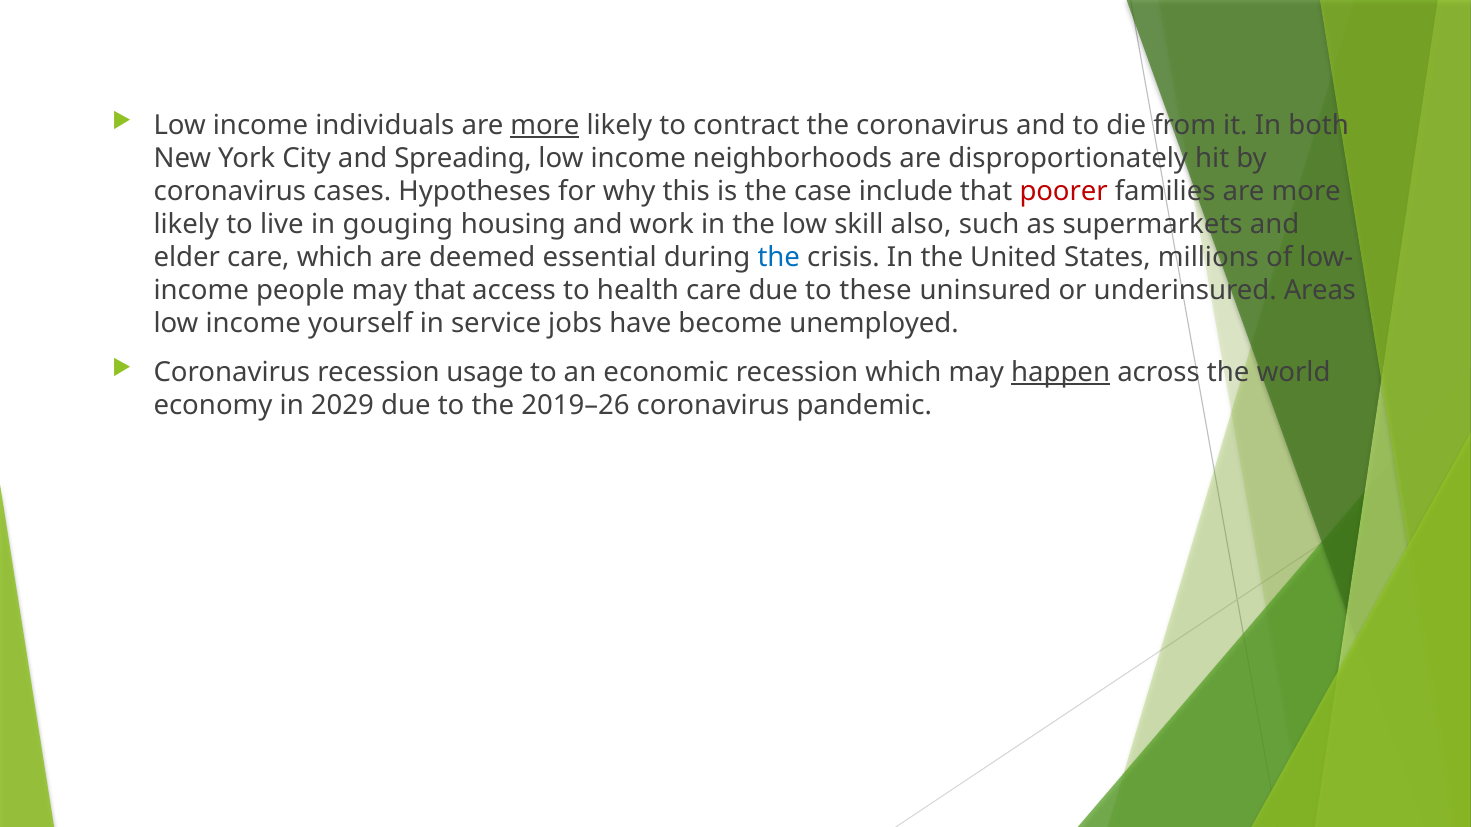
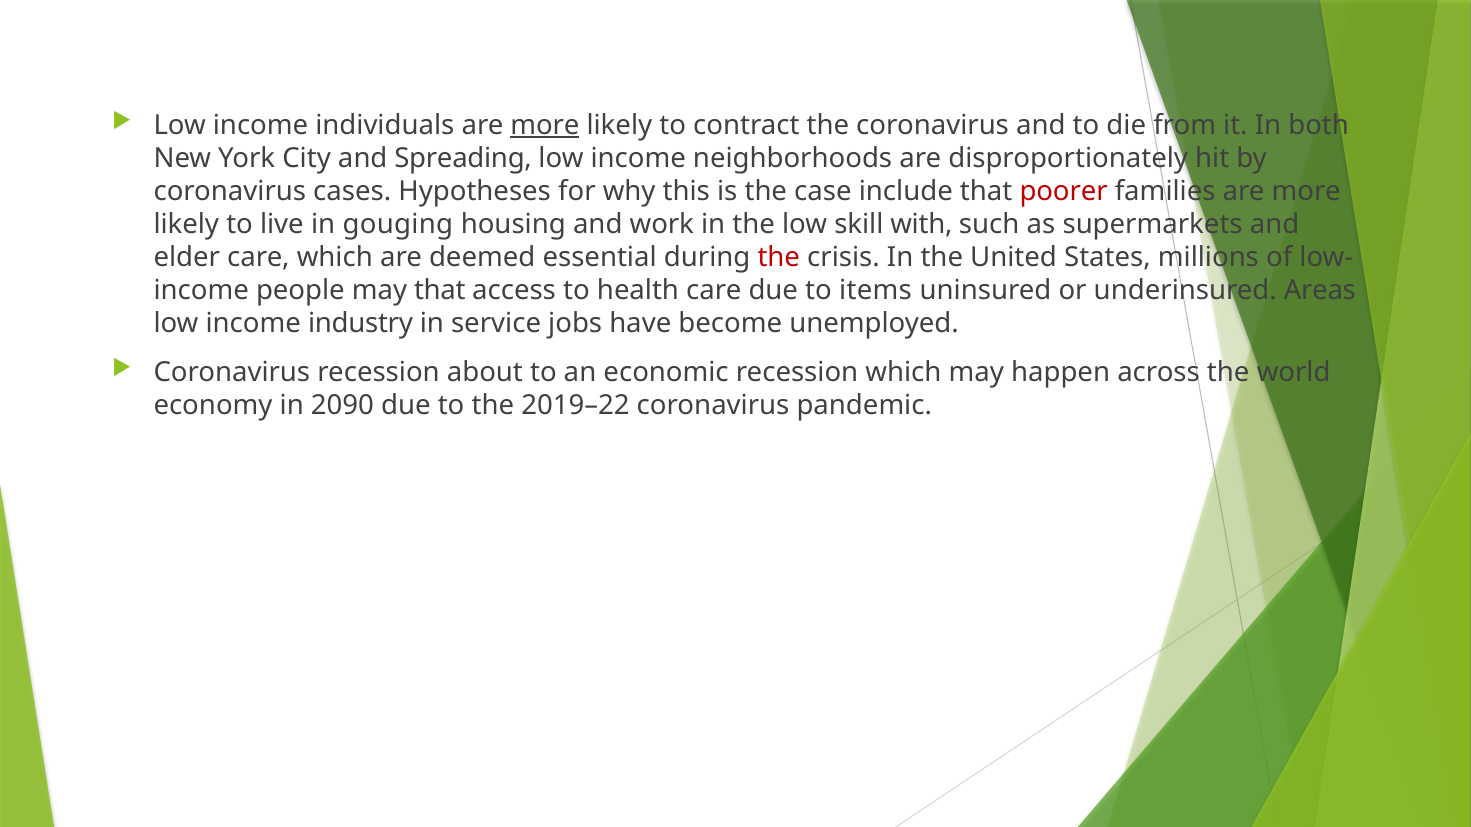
also: also -> with (921, 224)
the colour: blue -> red (779, 258)
these: these -> items (876, 291)
yourself: yourself -> industry (360, 324)
usage: usage -> about (485, 372)
happen underline: present -> none (1061, 372)
2029: 2029 -> 2090 (342, 405)
2019–26: 2019–26 -> 2019–22 (576, 405)
